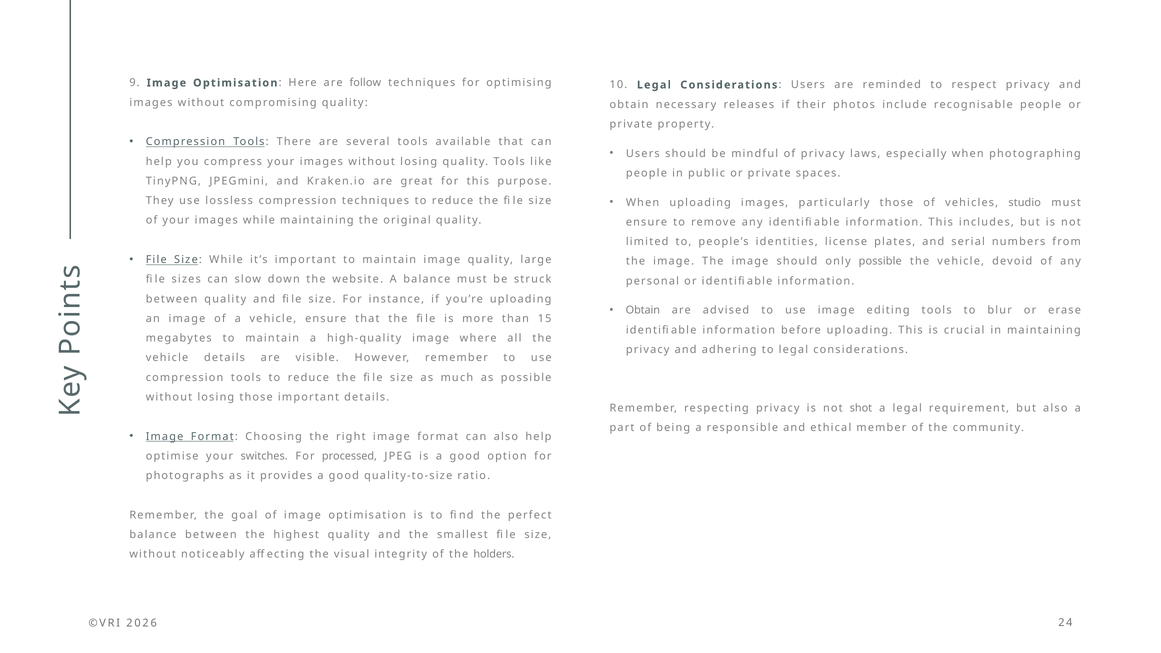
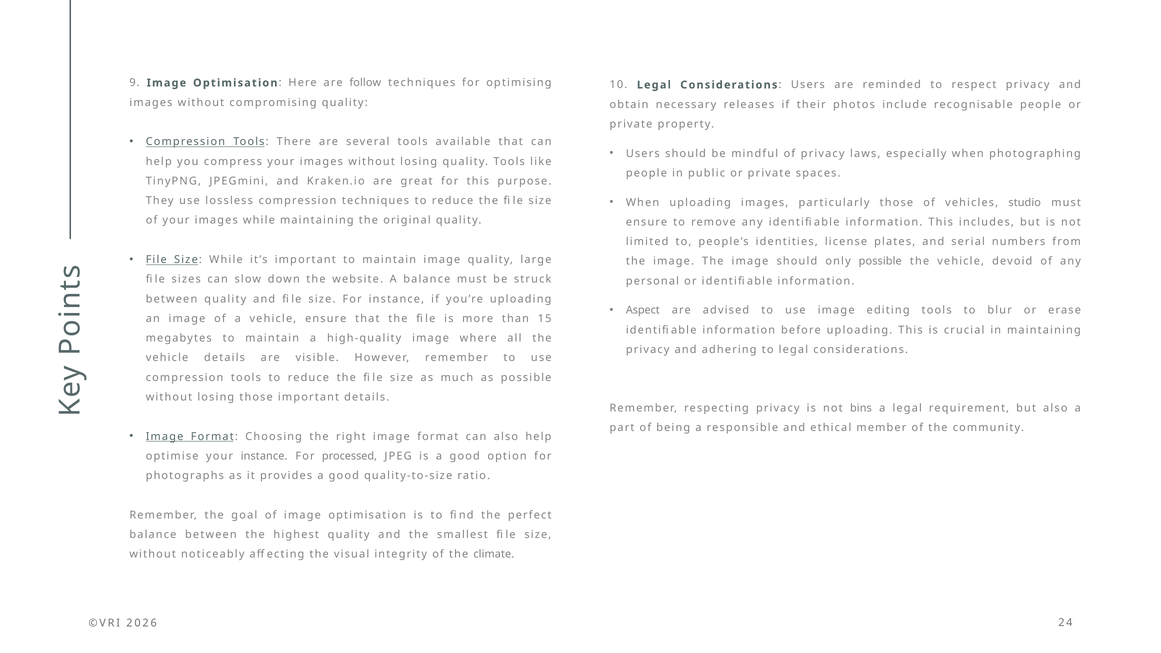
Obtain: Obtain -> Aspect (643, 310)
shot: shot -> bins (861, 408)
your switches: switches -> instance (264, 456)
holders: holders -> climate (494, 554)
